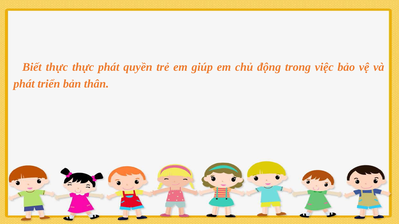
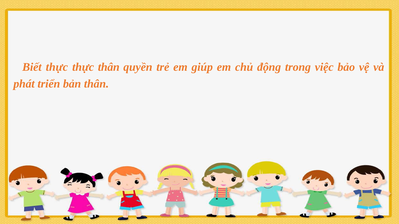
thực phát: phát -> thân (109, 67)
